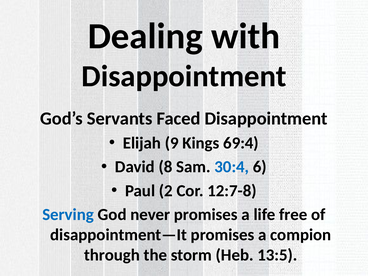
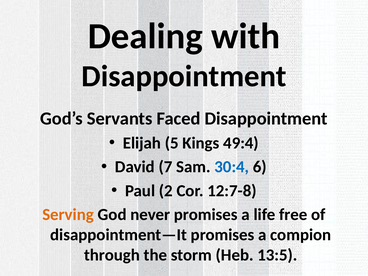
9: 9 -> 5 (172, 143)
69:4: 69:4 -> 49:4 (241, 143)
8: 8 -> 7 (165, 167)
Serving colour: blue -> orange (68, 215)
